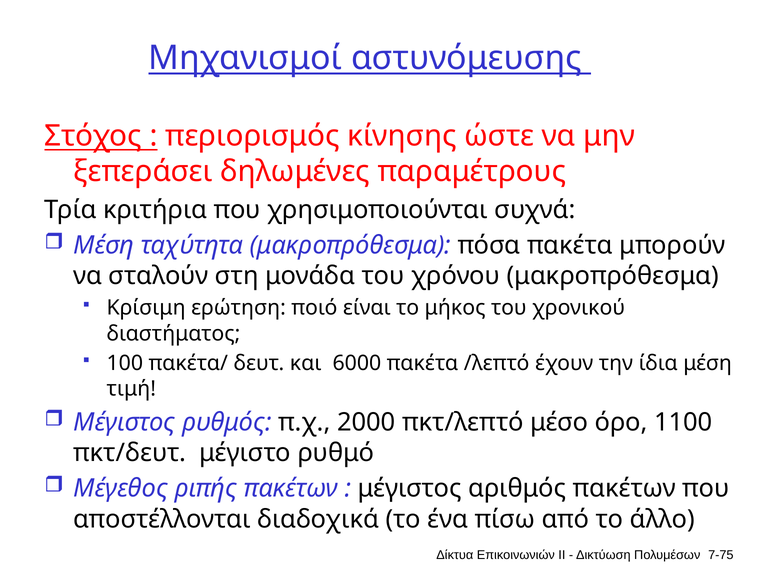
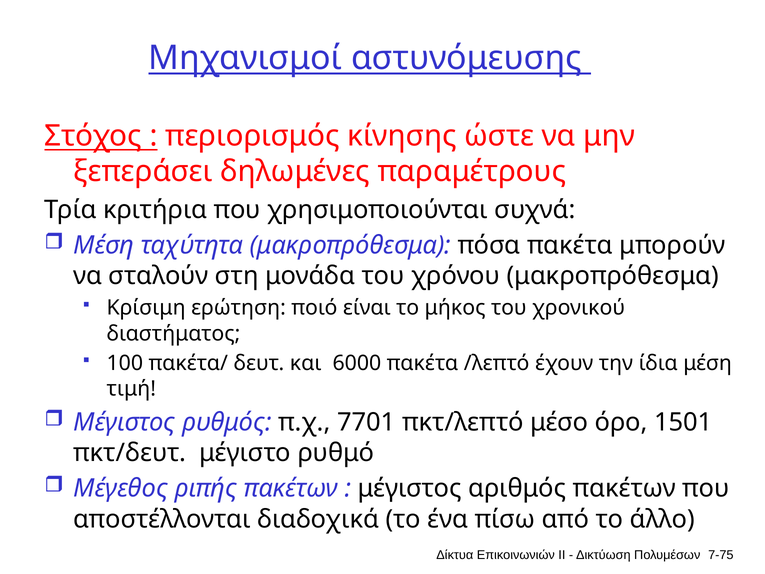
2000: 2000 -> 7701 (366, 422)
1100: 1100 -> 1501 (683, 422)
